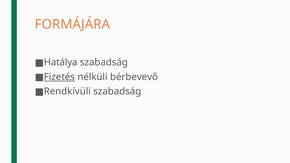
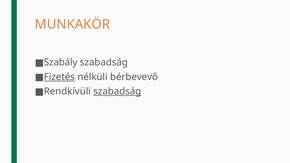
FORMÁJÁRA: FORMÁJÁRA -> MUNKAKÖR (73, 24)
Hatálya: Hatálya -> Szabály (61, 62)
szabadság underline: none -> present (117, 91)
